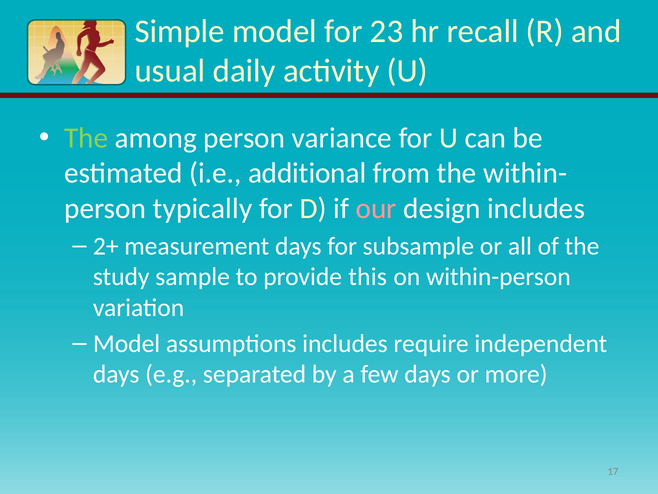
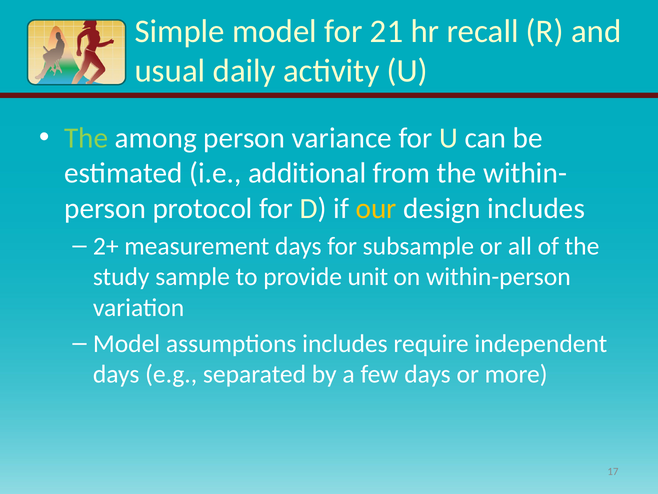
23: 23 -> 21 (387, 32)
typically: typically -> protocol (203, 208)
our colour: pink -> yellow (376, 208)
this: this -> unit (368, 277)
